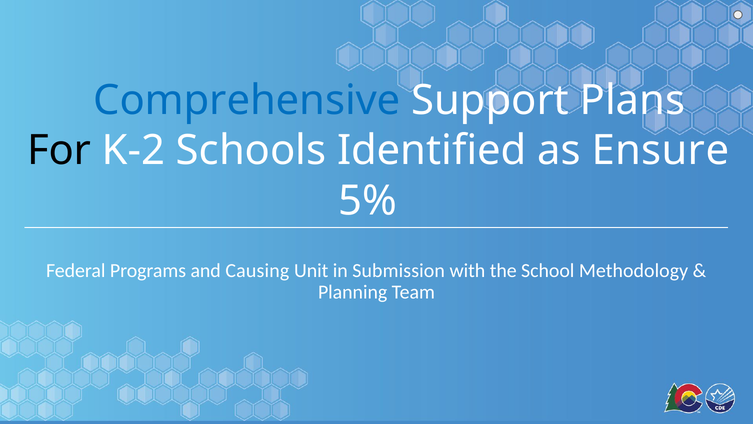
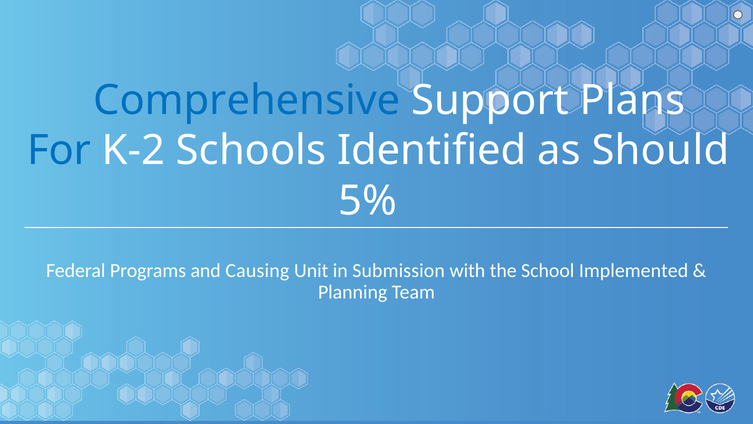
For colour: black -> blue (59, 150)
Ensure: Ensure -> Should (660, 150)
Methodology: Methodology -> Implemented (634, 271)
